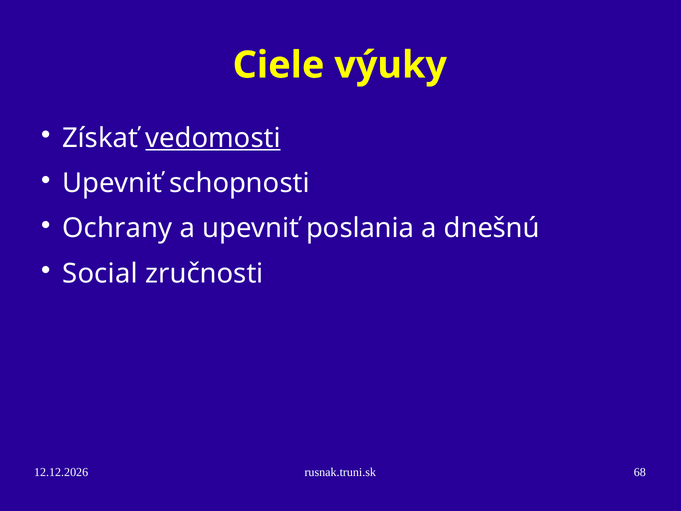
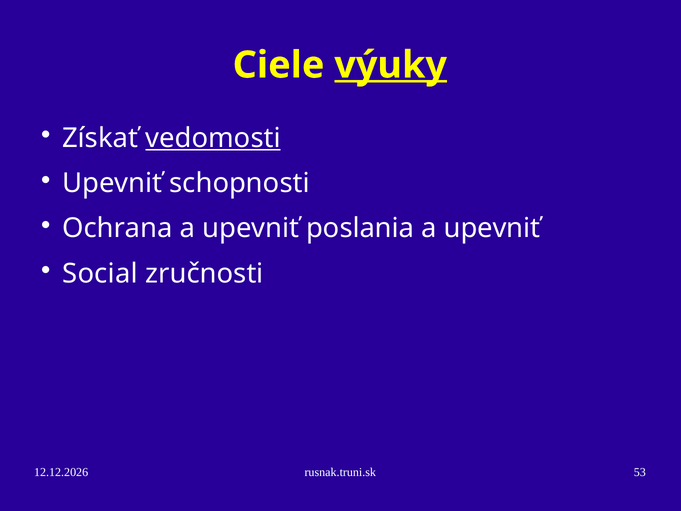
výuky underline: none -> present (391, 65)
Ochrany: Ochrany -> Ochrana (117, 228)
dnešnú: dnešnú -> upevniť (492, 228)
68: 68 -> 53 (640, 473)
